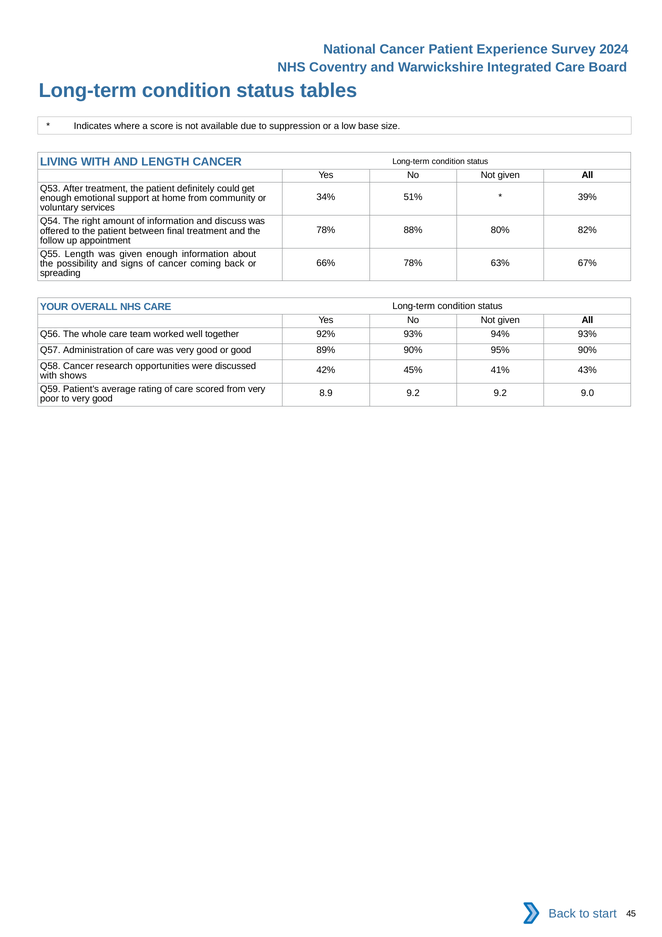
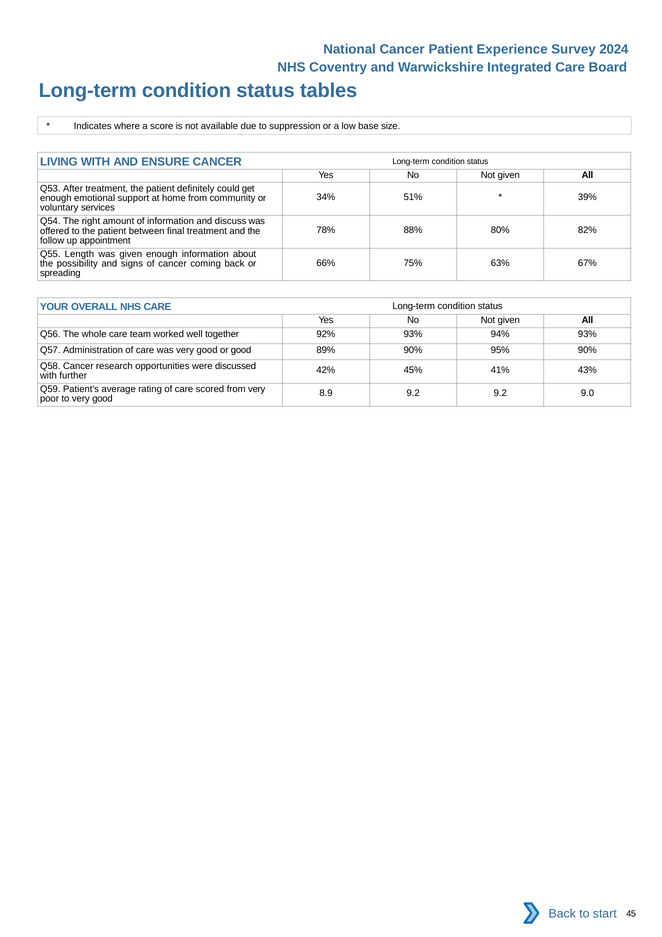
AND LENGTH: LENGTH -> ENSURE (165, 162)
66% 78%: 78% -> 75% (413, 263)
shows: shows -> further (73, 375)
